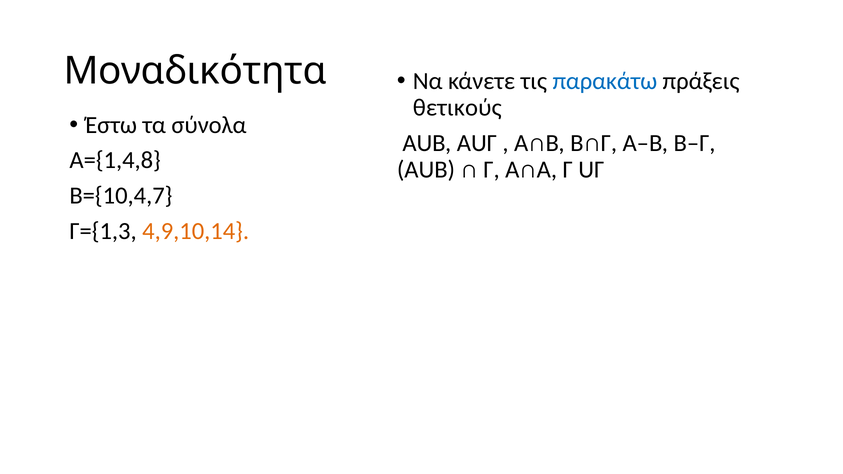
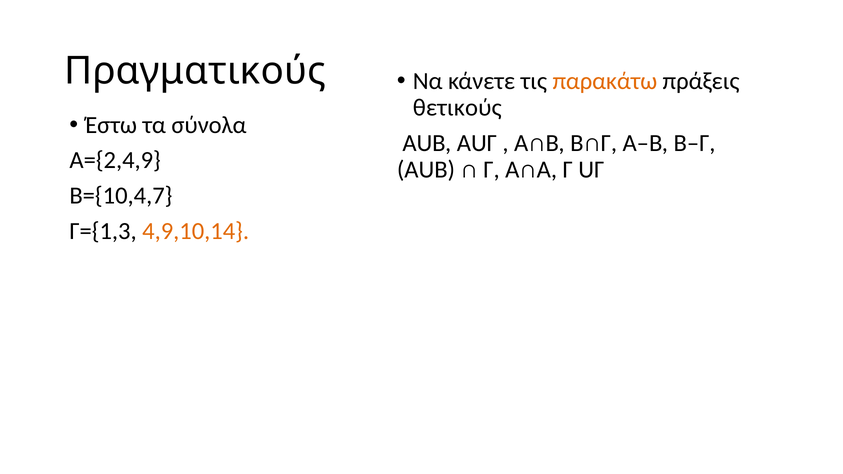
Μοναδικότητα: Μοναδικότητα -> Πραγματικούς (195, 71)
παρακάτω colour: blue -> orange (605, 81)
Α={1,4,8: Α={1,4,8 -> Α={2,4,9 (115, 160)
